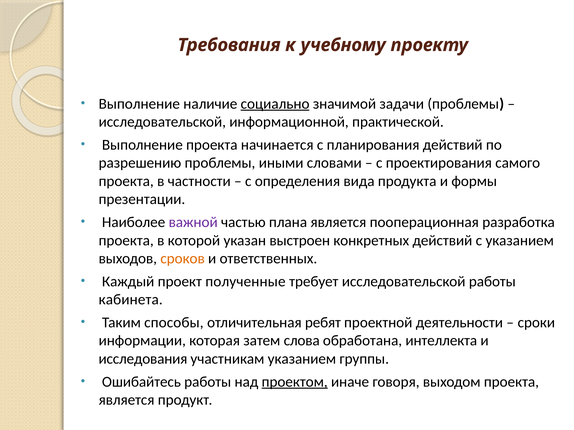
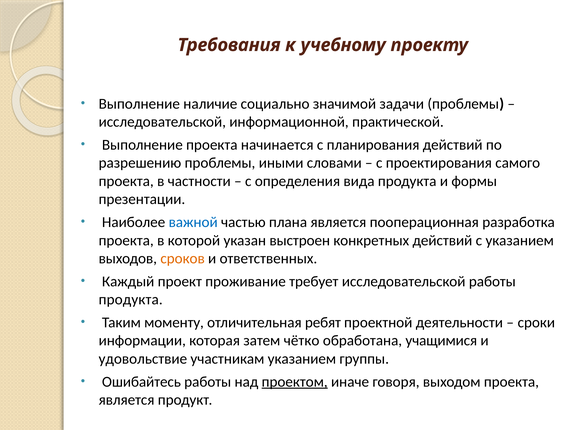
социально underline: present -> none (275, 104)
важной colour: purple -> blue (193, 222)
полученные: полученные -> проживание (246, 282)
кабинета: кабинета -> продукта (131, 300)
способы: способы -> моменту (174, 323)
слова: слова -> чётко (302, 341)
интеллекта: интеллекта -> учащимися (441, 341)
исследования: исследования -> удовольствие (143, 359)
